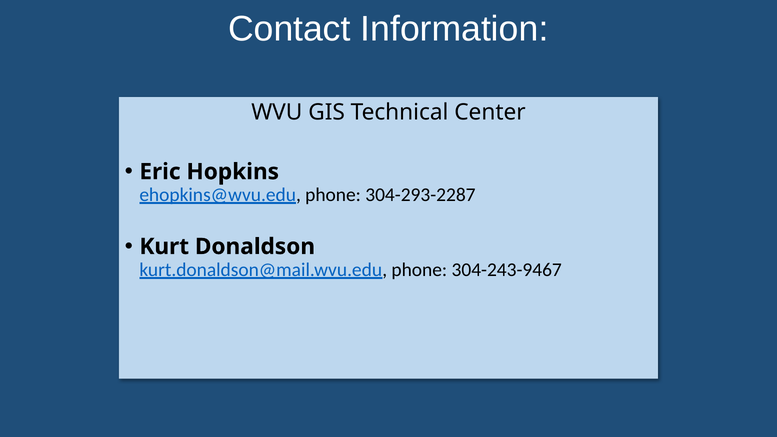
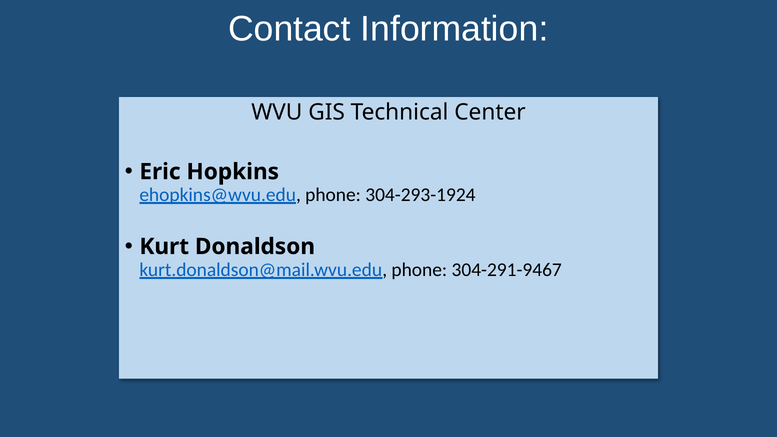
304-293-2287: 304-293-2287 -> 304-293-1924 (420, 195)
304-243-9467: 304-243-9467 -> 304-291-9467 (507, 270)
